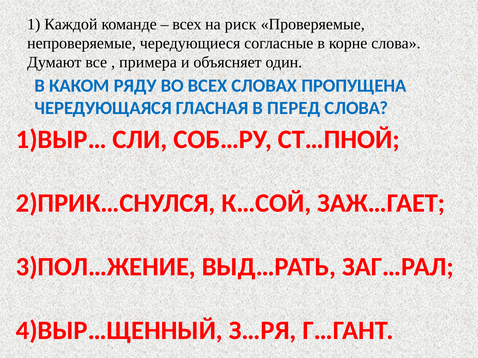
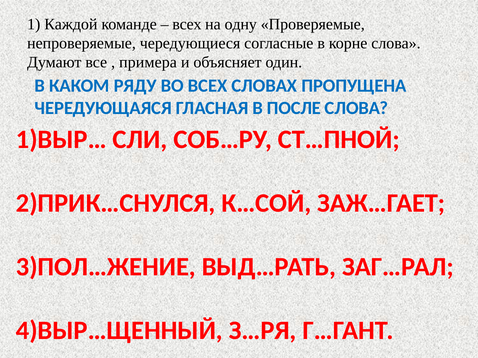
риск: риск -> одну (241, 24)
ПЕРЕД: ПЕРЕД -> ПОСЛЕ (294, 108)
